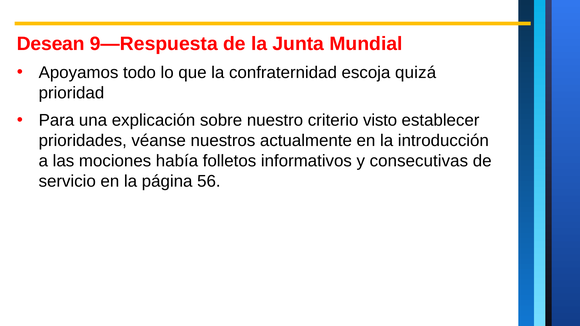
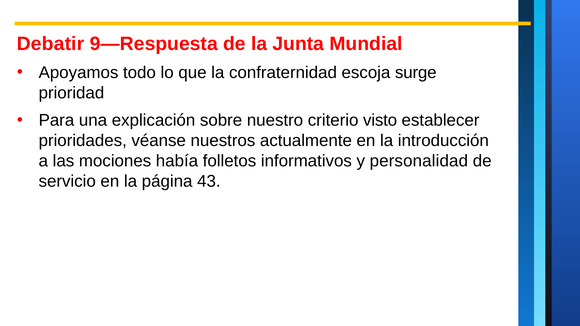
Desean: Desean -> Debatir (51, 44)
quizá: quizá -> surge (416, 73)
consecutivas: consecutivas -> personalidad (419, 161)
56: 56 -> 43 (209, 181)
